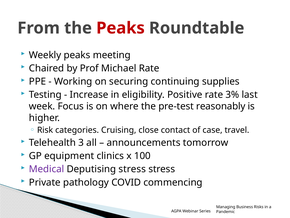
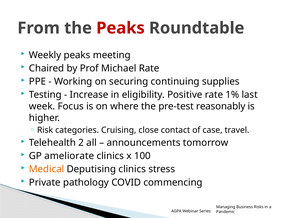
3%: 3% -> 1% (232, 95)
3: 3 -> 2 (81, 142)
equipment: equipment -> ameliorate (69, 156)
Medical colour: purple -> orange (47, 169)
Deputising stress: stress -> clinics (132, 169)
